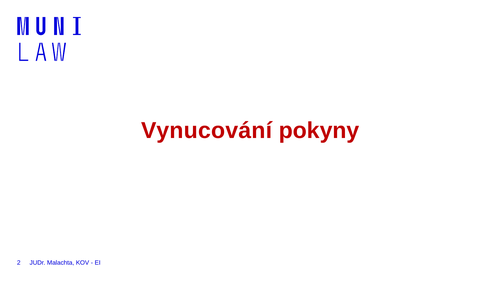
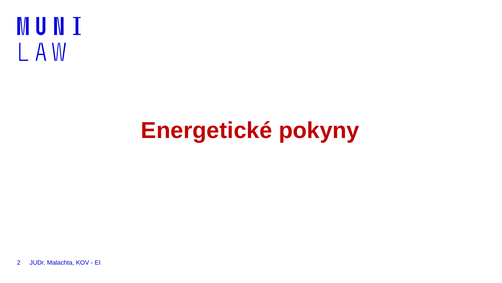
Vynucování: Vynucování -> Energetické (207, 130)
